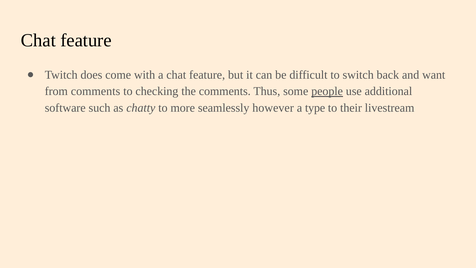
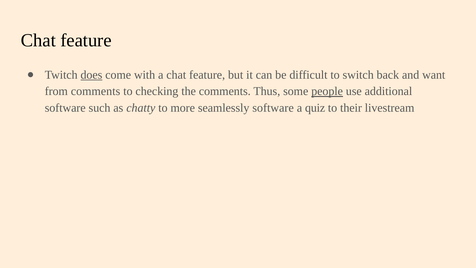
does underline: none -> present (91, 75)
seamlessly however: however -> software (273, 108)
type: type -> quiz (315, 108)
